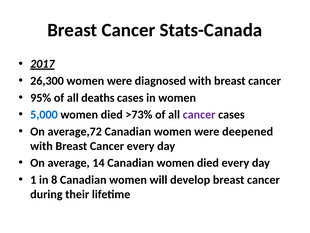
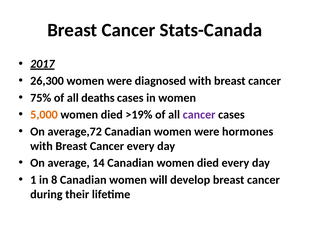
95%: 95% -> 75% (41, 98)
5,000 colour: blue -> orange (44, 114)
>73%: >73% -> >19% (139, 114)
deepened: deepened -> hormones (248, 131)
